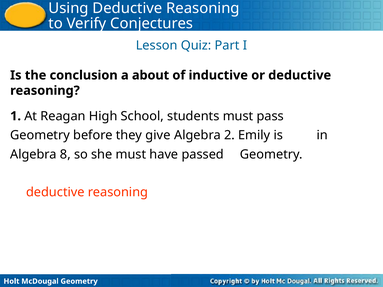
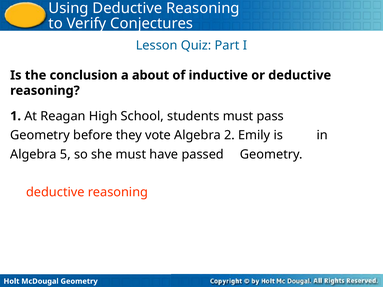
give: give -> vote (158, 135)
8: 8 -> 5 (65, 154)
